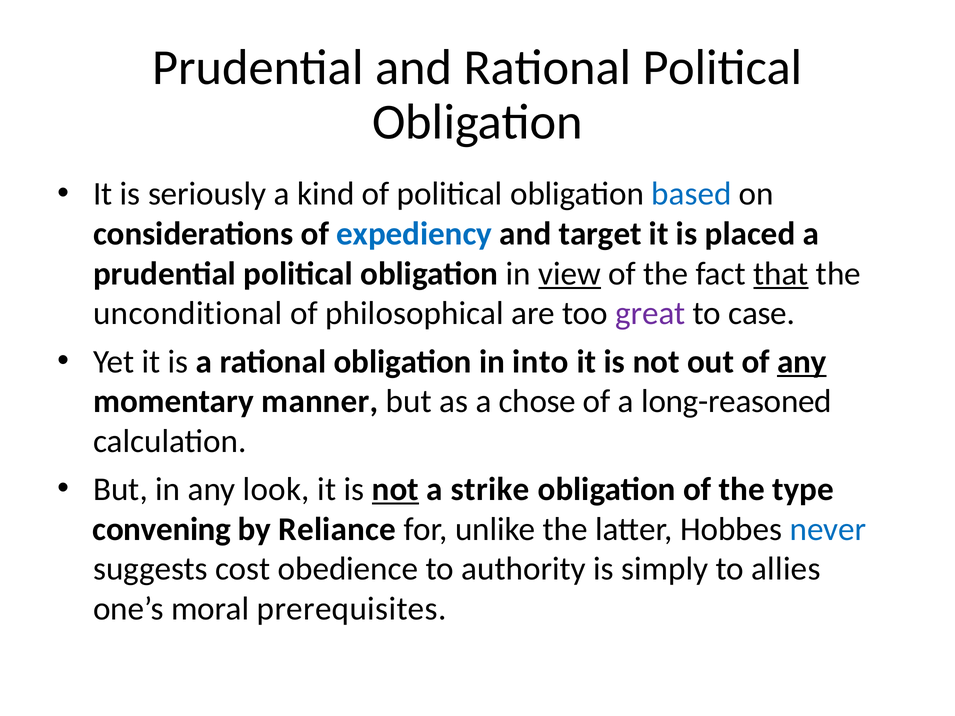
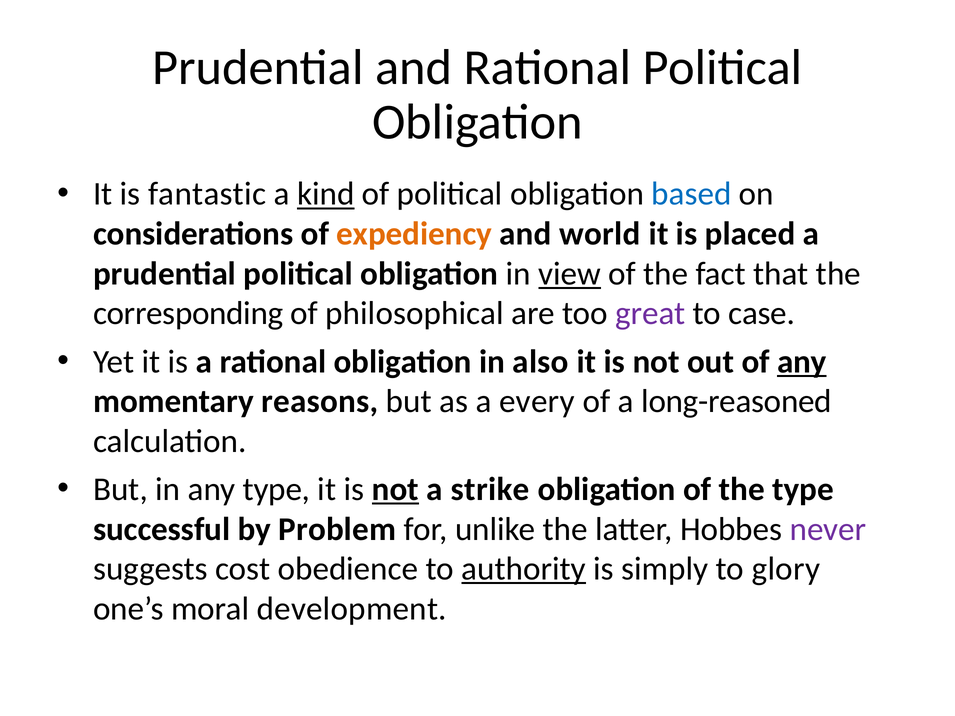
seriously: seriously -> fantastic (207, 194)
kind underline: none -> present (326, 194)
expediency colour: blue -> orange (414, 234)
target: target -> world (600, 234)
that underline: present -> none (781, 274)
unconditional: unconditional -> corresponding (188, 313)
into: into -> also (541, 362)
manner: manner -> reasons (320, 402)
chose: chose -> every (537, 402)
any look: look -> type (277, 490)
convening: convening -> successful (162, 529)
Reliance: Reliance -> Problem (337, 529)
never colour: blue -> purple (828, 529)
authority underline: none -> present (524, 569)
allies: allies -> glory (786, 569)
prerequisites: prerequisites -> development (352, 609)
